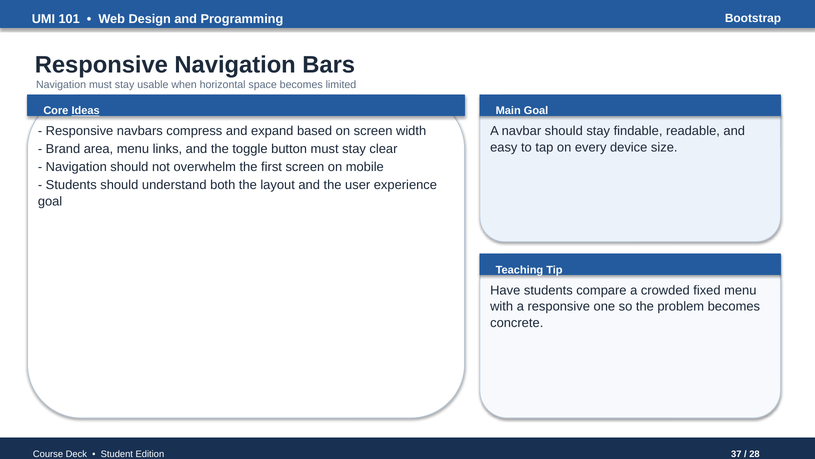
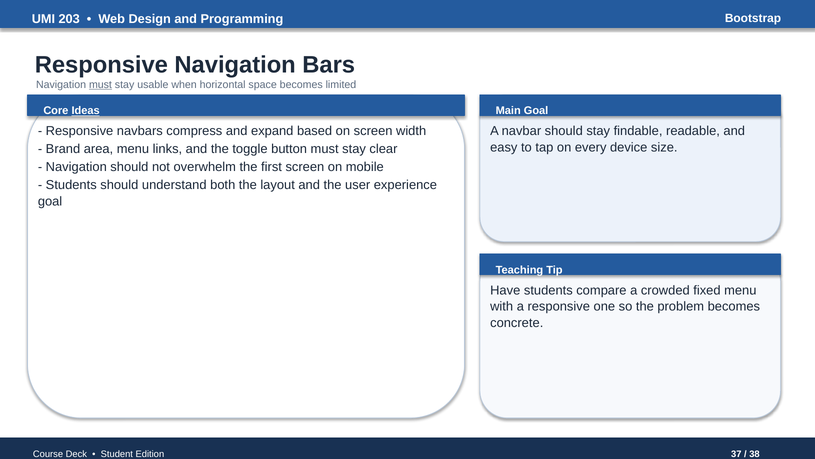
101: 101 -> 203 (69, 19)
must underline: none -> present (100, 85)
28: 28 -> 38 (754, 454)
